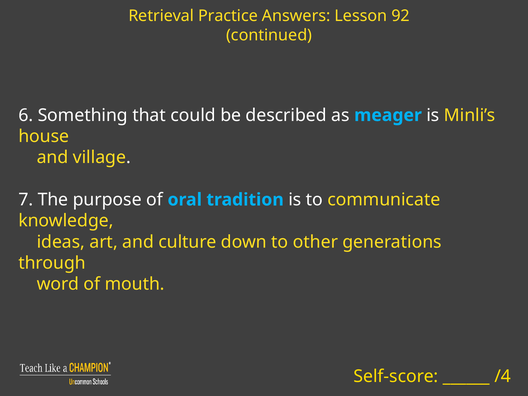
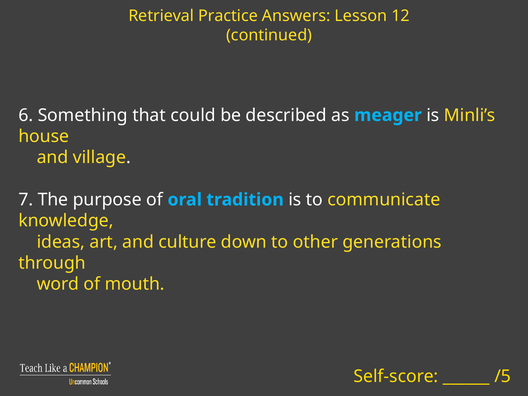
92: 92 -> 12 (401, 16)
/4: /4 -> /5 (503, 376)
